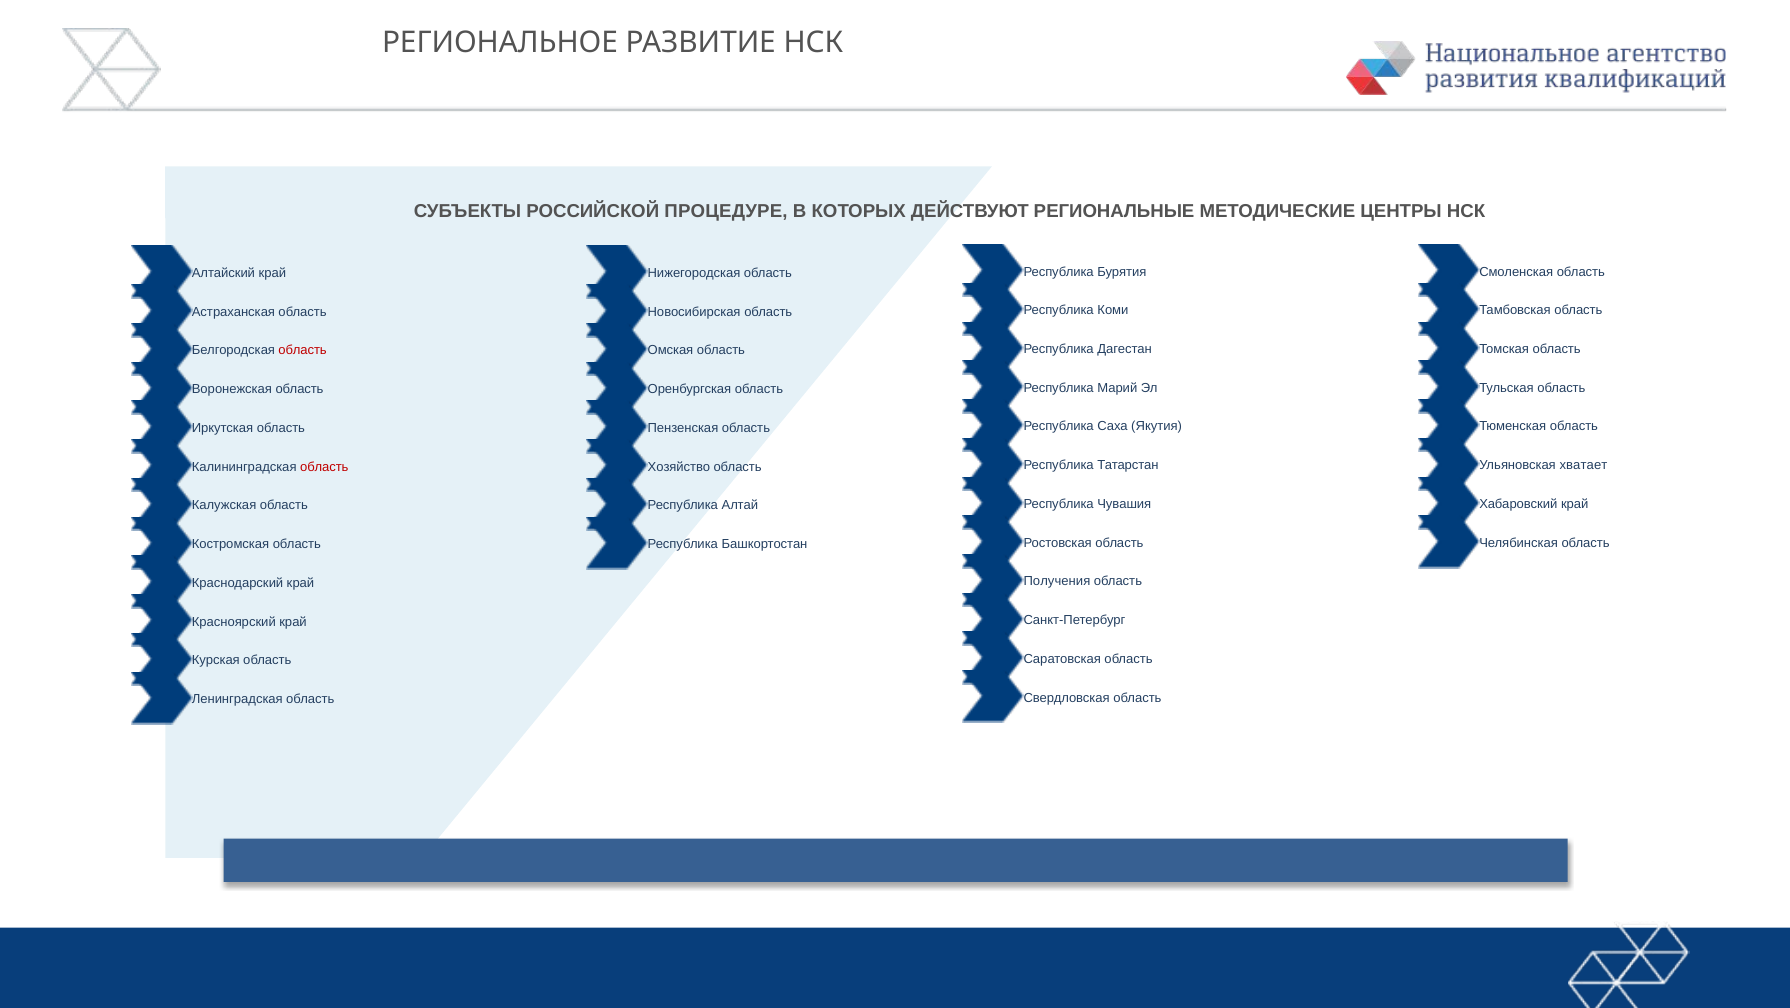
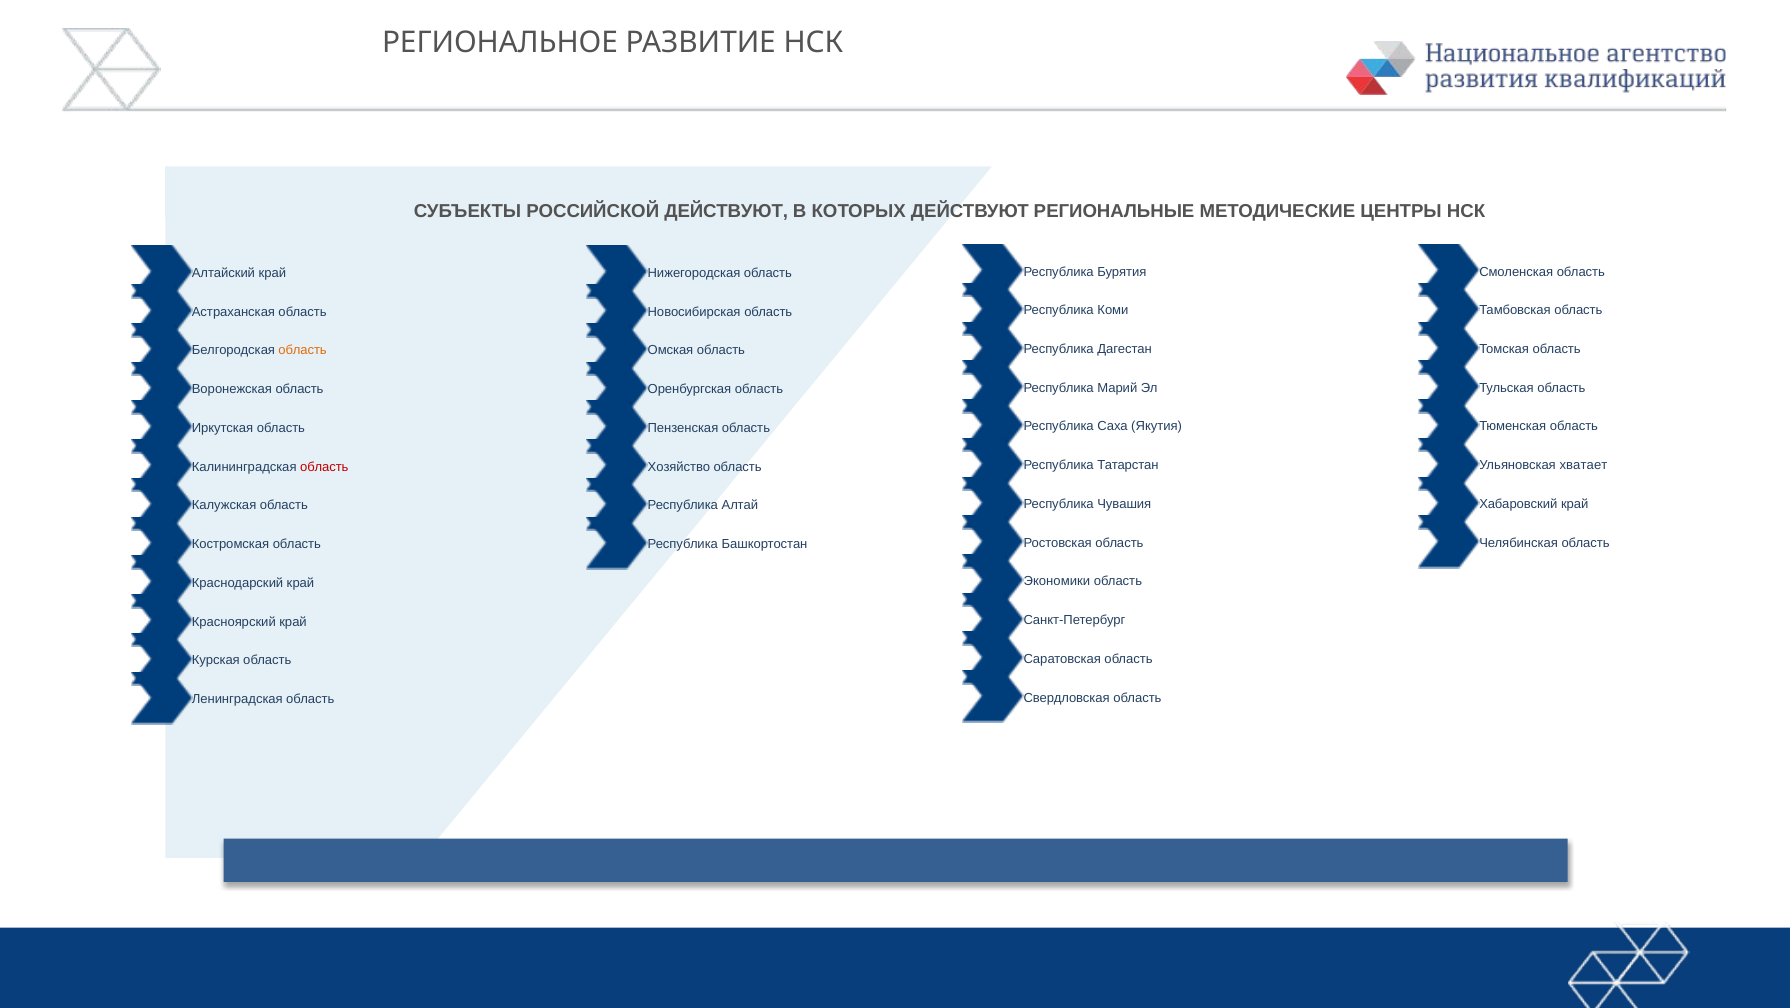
РОССИЙСКОЙ ПРОЦЕДУРЕ: ПРОЦЕДУРЕ -> ДЕЙСТВУЮТ (726, 211)
область colour: red -> orange (303, 351)
Получения: Получения -> Экономики (1057, 582)
